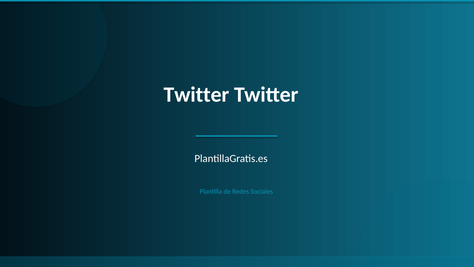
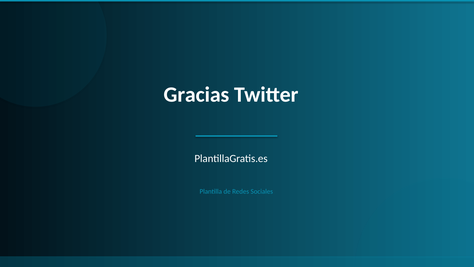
Twitter: Twitter -> Gracias (196, 95)
